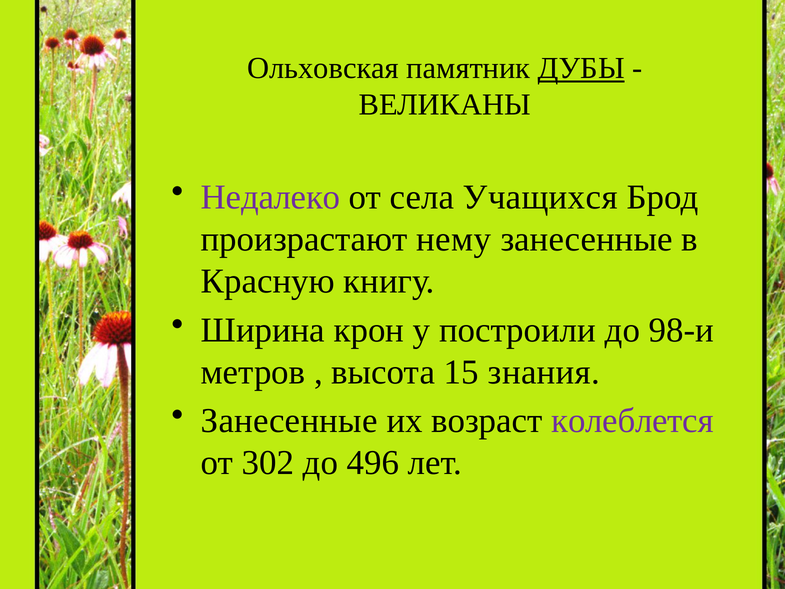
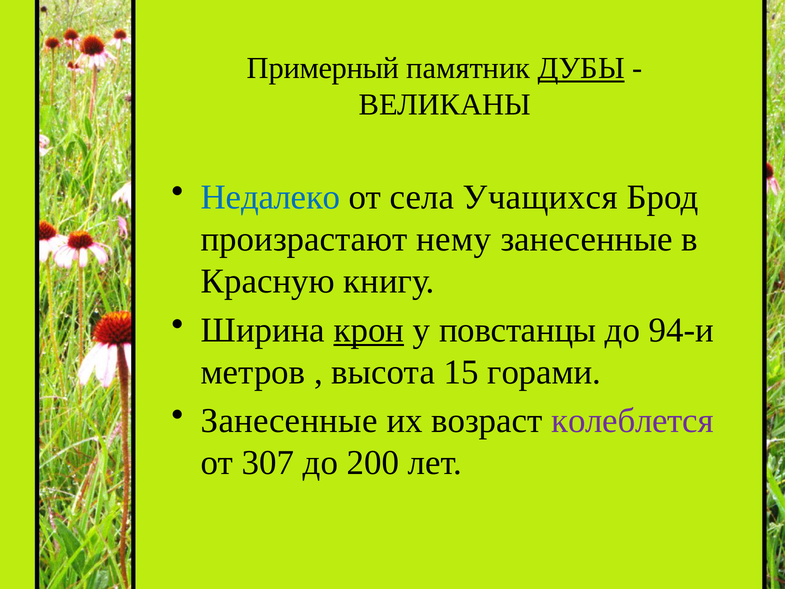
Ольховская: Ольховская -> Примерный (323, 68)
Недалеко colour: purple -> blue (271, 197)
крон underline: none -> present (369, 330)
построили: построили -> повстанцы (518, 330)
98-и: 98-и -> 94-и (681, 330)
знания: знания -> горами (544, 372)
302: 302 -> 307 (268, 463)
496: 496 -> 200 (373, 463)
